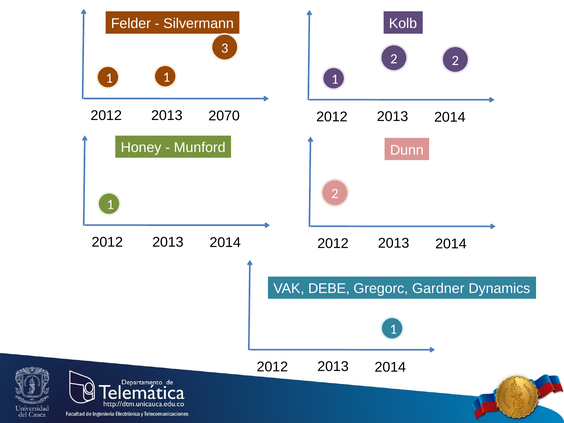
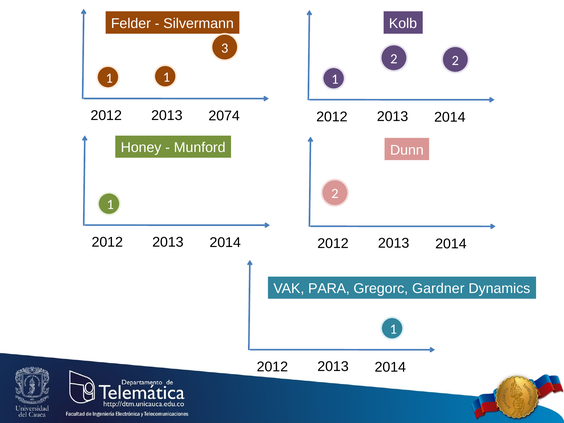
2070: 2070 -> 2074 (224, 116)
DEBE: DEBE -> PARA (329, 289)
